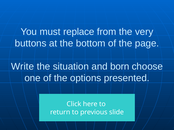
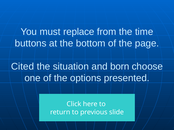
very: very -> time (144, 32)
Write: Write -> Cited (23, 67)
